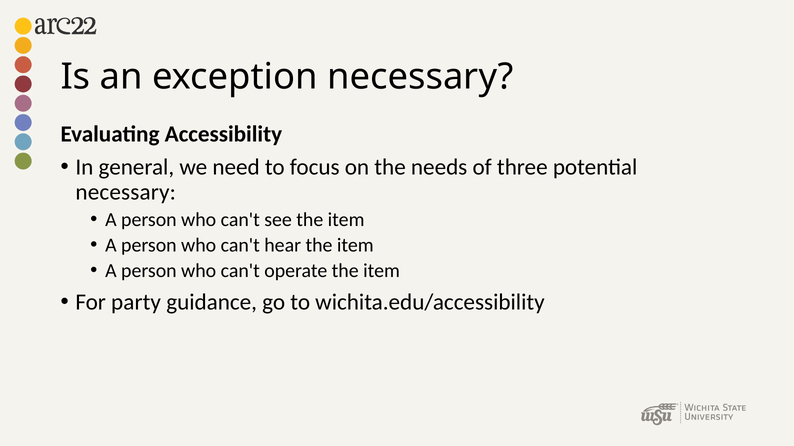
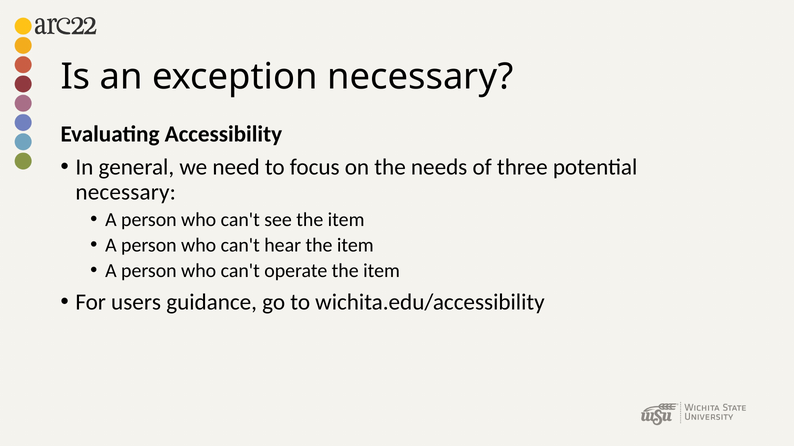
party: party -> users (136, 302)
